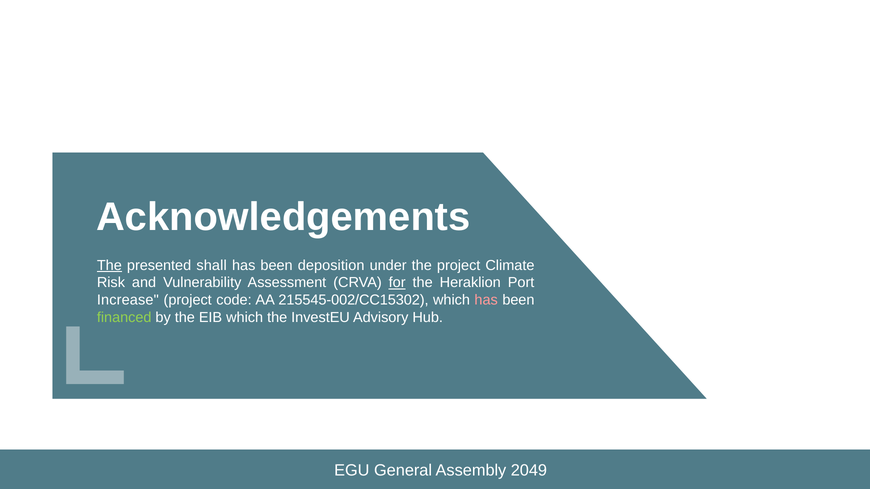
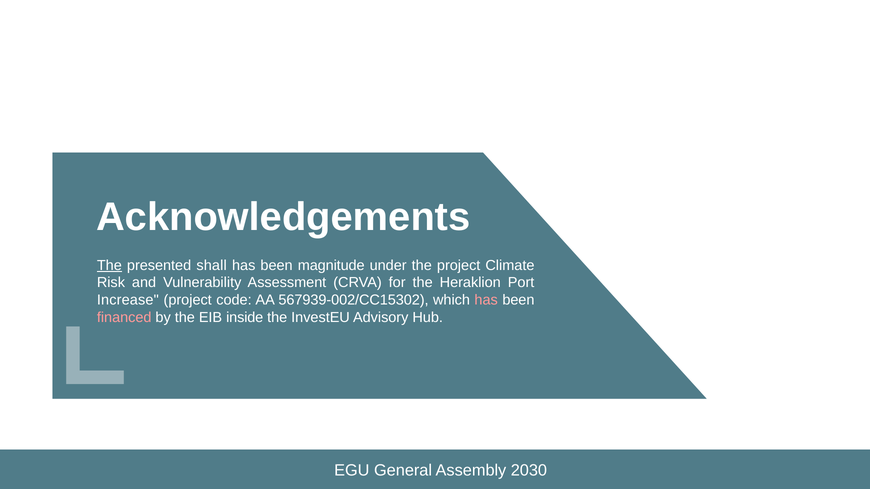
deposition: deposition -> magnitude (331, 265)
for underline: present -> none (397, 283)
215545-002/CC15302: 215545-002/CC15302 -> 567939-002/CC15302 (354, 300)
financed colour: light green -> pink (124, 318)
EIB which: which -> inside (245, 318)
2049: 2049 -> 2030 (529, 471)
